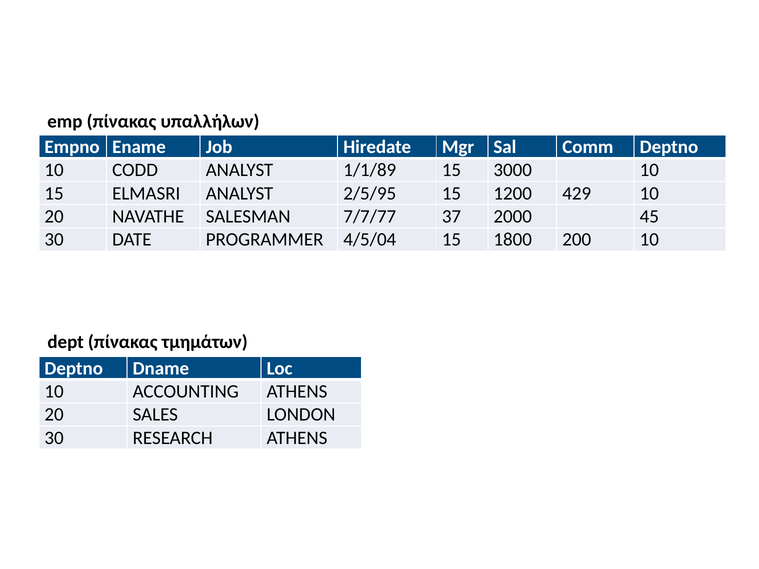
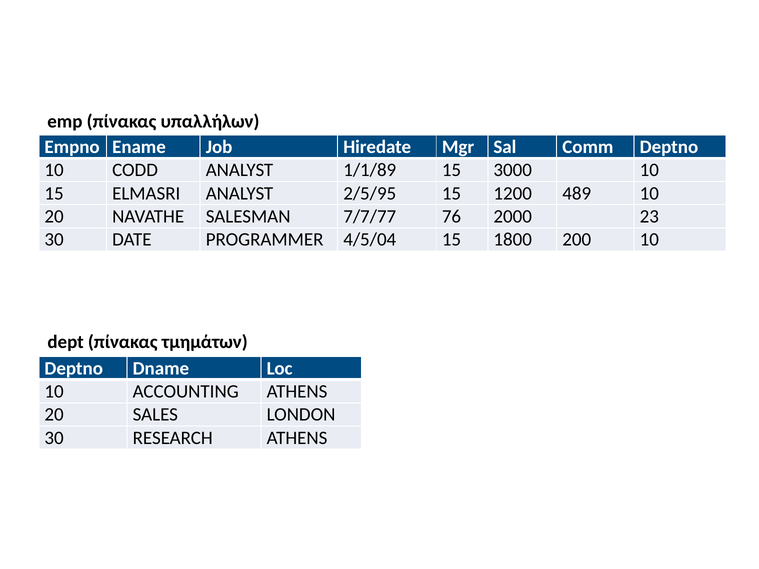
429: 429 -> 489 (577, 193)
37: 37 -> 76 (451, 217)
45: 45 -> 23 (649, 217)
